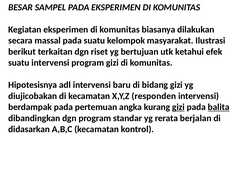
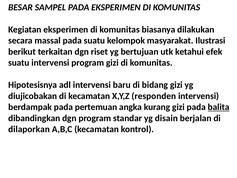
gizi underline: present -> none (178, 107)
rerata: rerata -> disain (166, 118)
didasarkan: didasarkan -> dilaporkan (29, 129)
